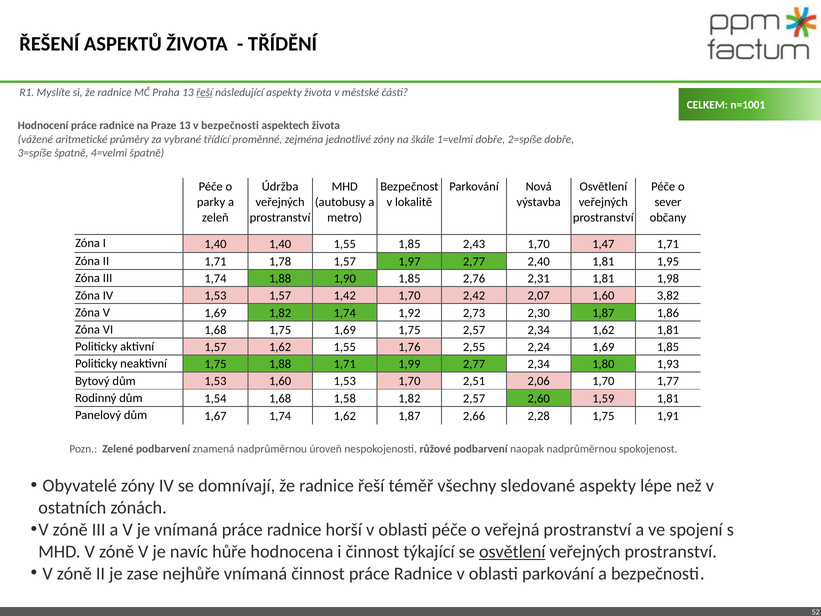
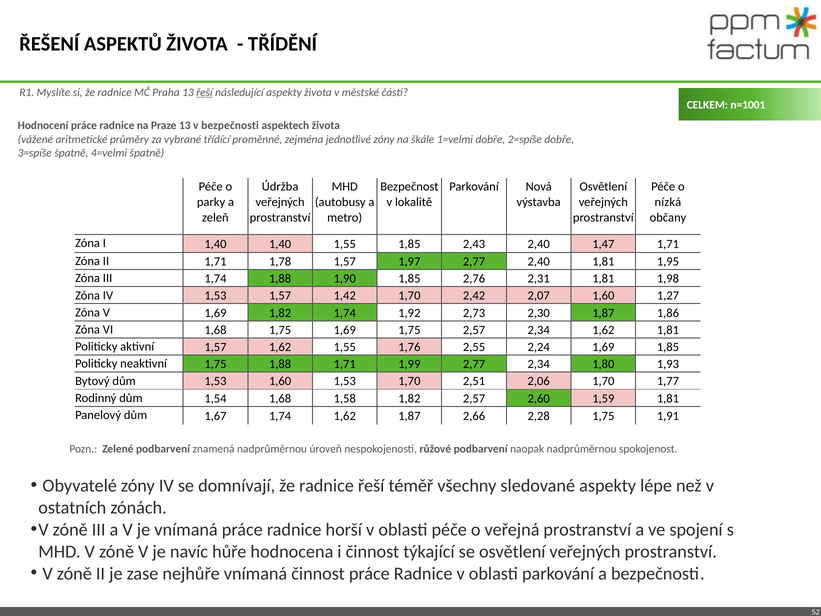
sever: sever -> nízká (668, 202)
2,43 1,70: 1,70 -> 2,40 (539, 244)
3,82: 3,82 -> 1,27 (668, 296)
osvětlení underline: present -> none (512, 551)
